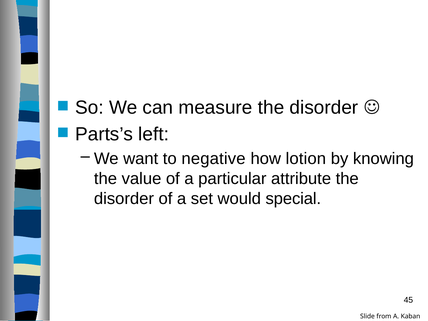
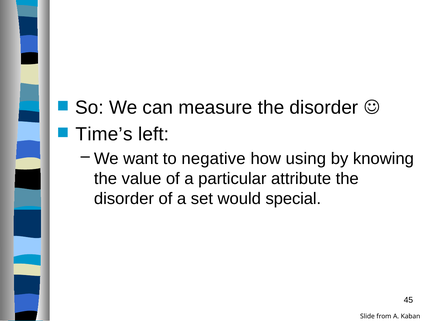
Parts’s: Parts’s -> Time’s (104, 134)
lotion: lotion -> using (306, 159)
